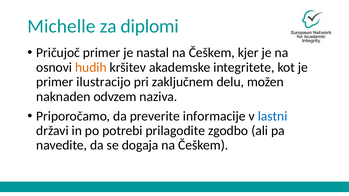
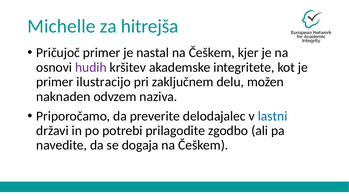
diplomi: diplomi -> hitrejša (150, 26)
hudih colour: orange -> purple (91, 67)
informacije: informacije -> delodajalec (214, 116)
